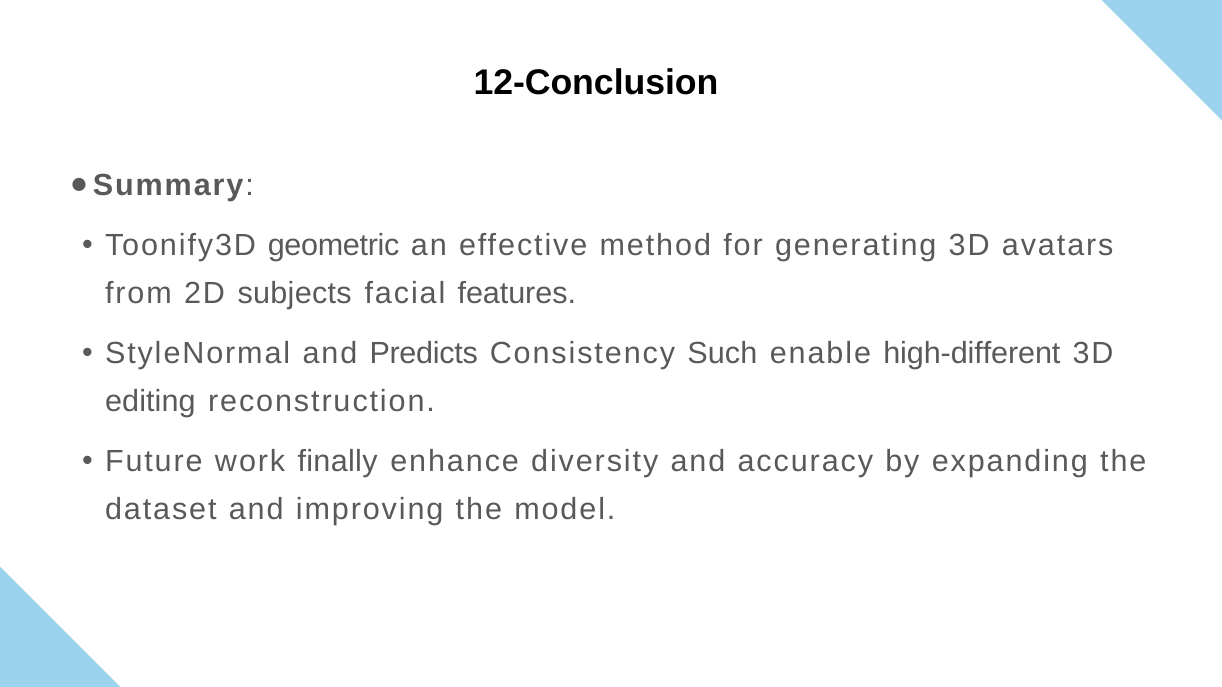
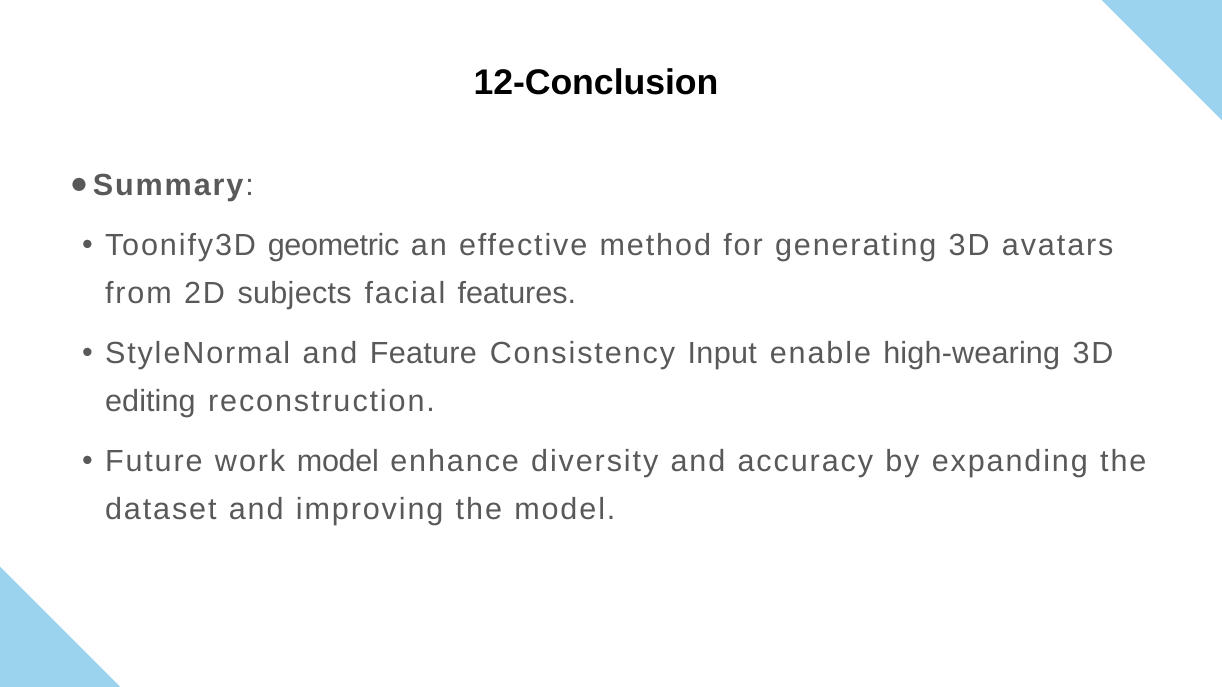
Predicts: Predicts -> Feature (423, 354)
Such: Such -> Input (722, 354)
high-different: high-different -> high-wearing (972, 354)
work finally: finally -> model (338, 462)
